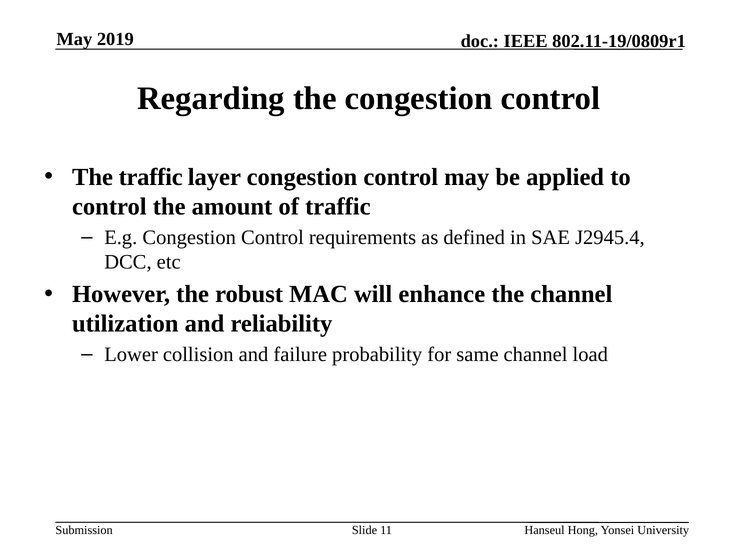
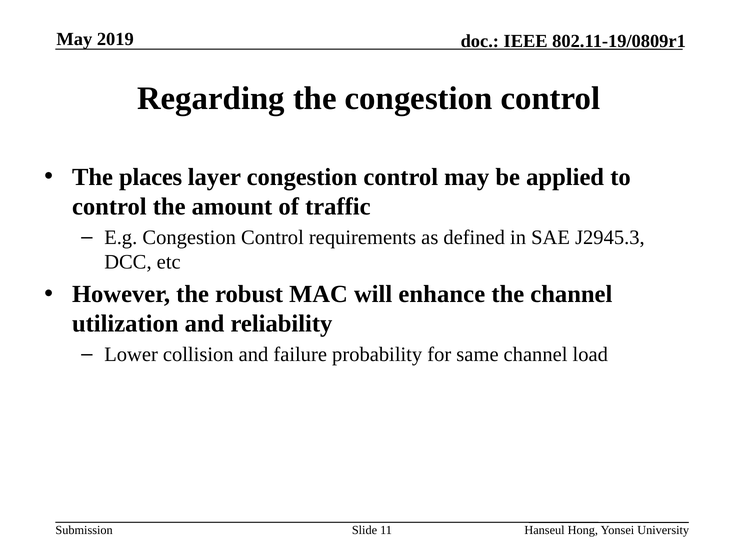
The traffic: traffic -> places (151, 177)
J2945.4: J2945.4 -> J2945.3 (610, 238)
